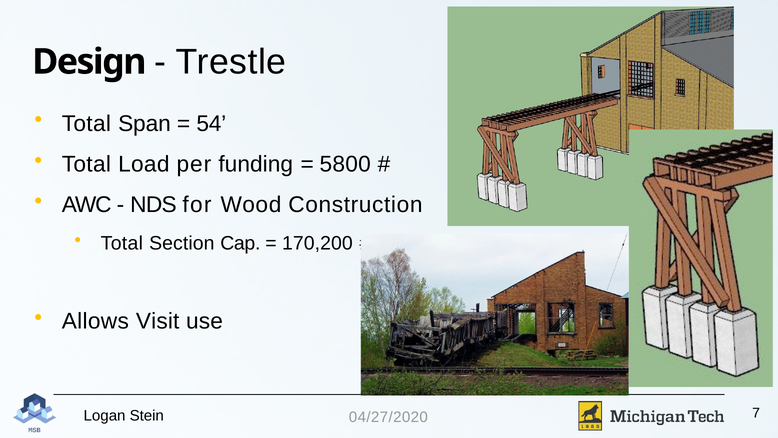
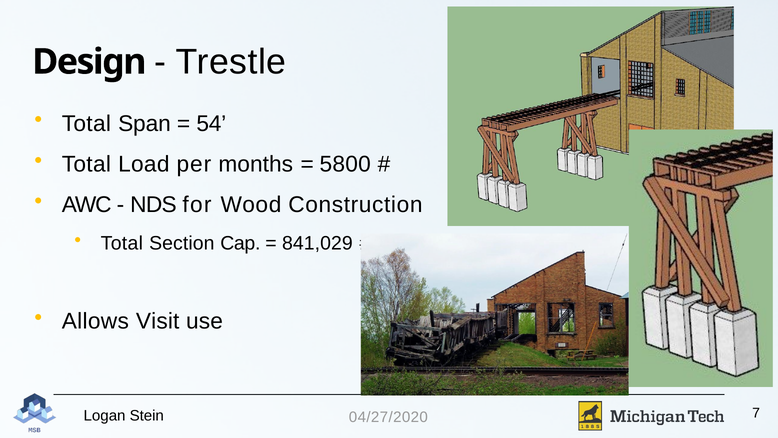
funding: funding -> months (256, 164)
170,200: 170,200 -> 841,029 (317, 243)
